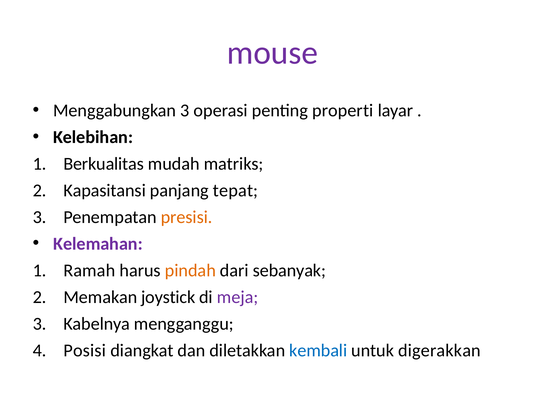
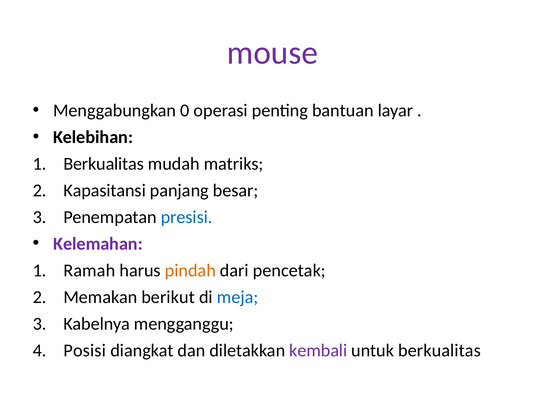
Menggabungkan 3: 3 -> 0 (185, 110)
properti: properti -> bantuan (343, 110)
tepat: tepat -> besar (236, 190)
presisi colour: orange -> blue (187, 217)
sebanyak: sebanyak -> pencetak (289, 270)
joystick: joystick -> berikut (168, 297)
meja colour: purple -> blue (238, 297)
kembali colour: blue -> purple (318, 350)
untuk digerakkan: digerakkan -> berkualitas (439, 350)
